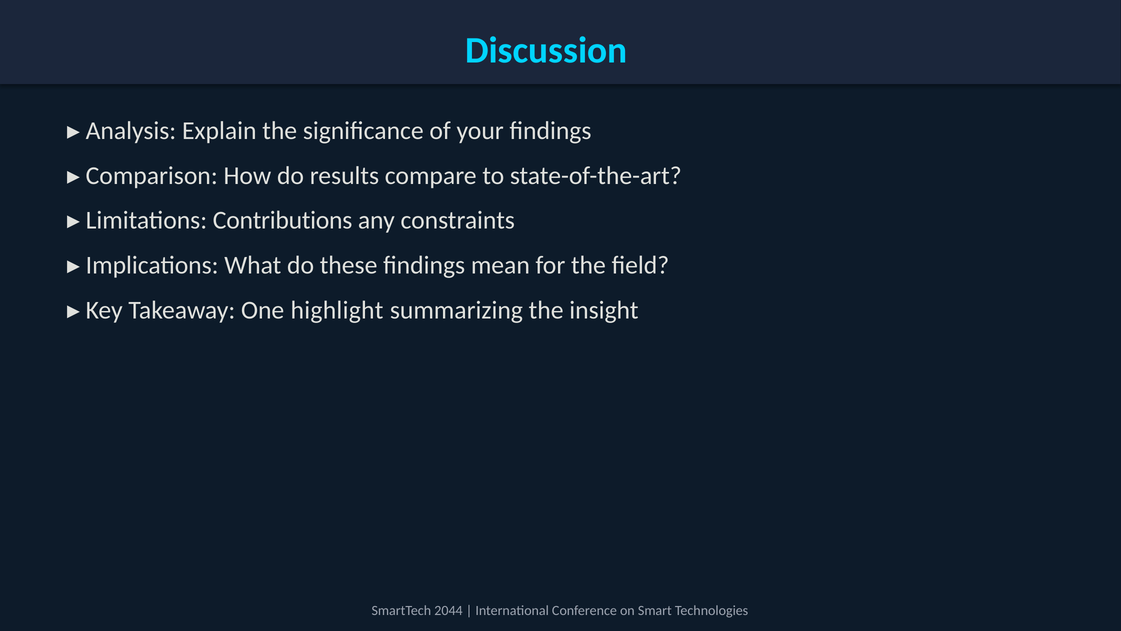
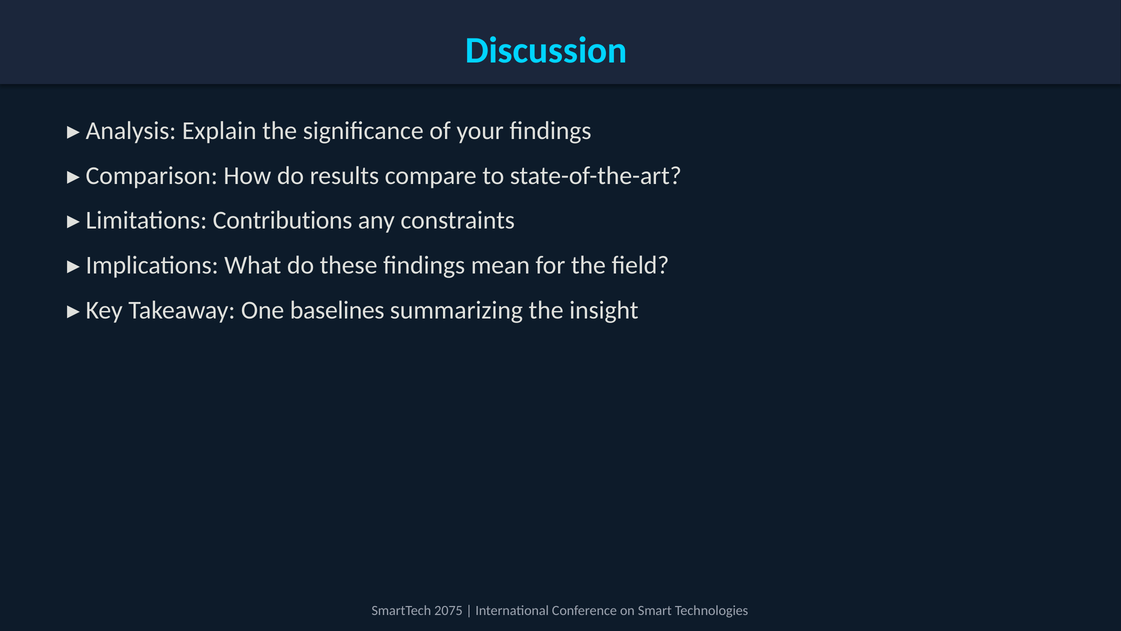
highlight: highlight -> baselines (337, 310)
2044: 2044 -> 2075 (449, 610)
